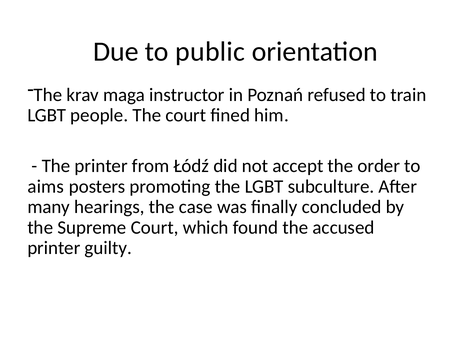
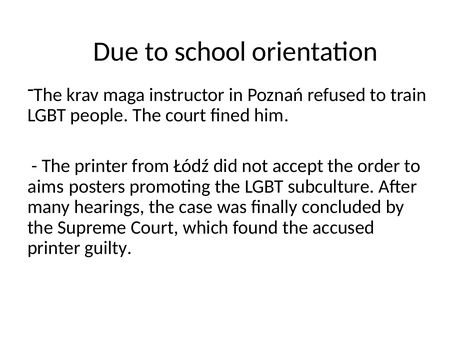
public: public -> school (210, 52)
